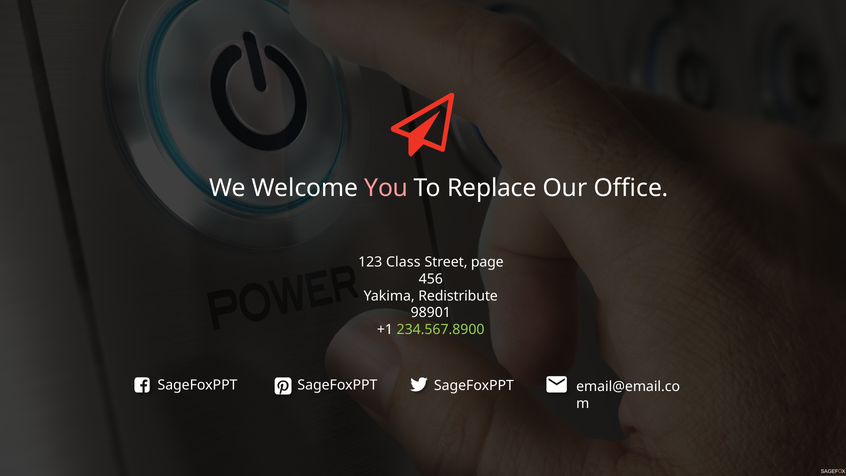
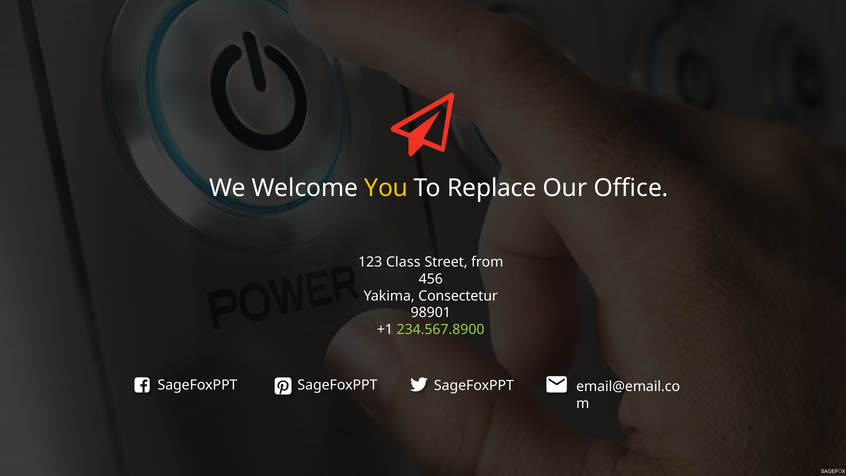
You colour: pink -> yellow (386, 188)
page: page -> from (487, 262)
Redistribute: Redistribute -> Consectetur (458, 296)
